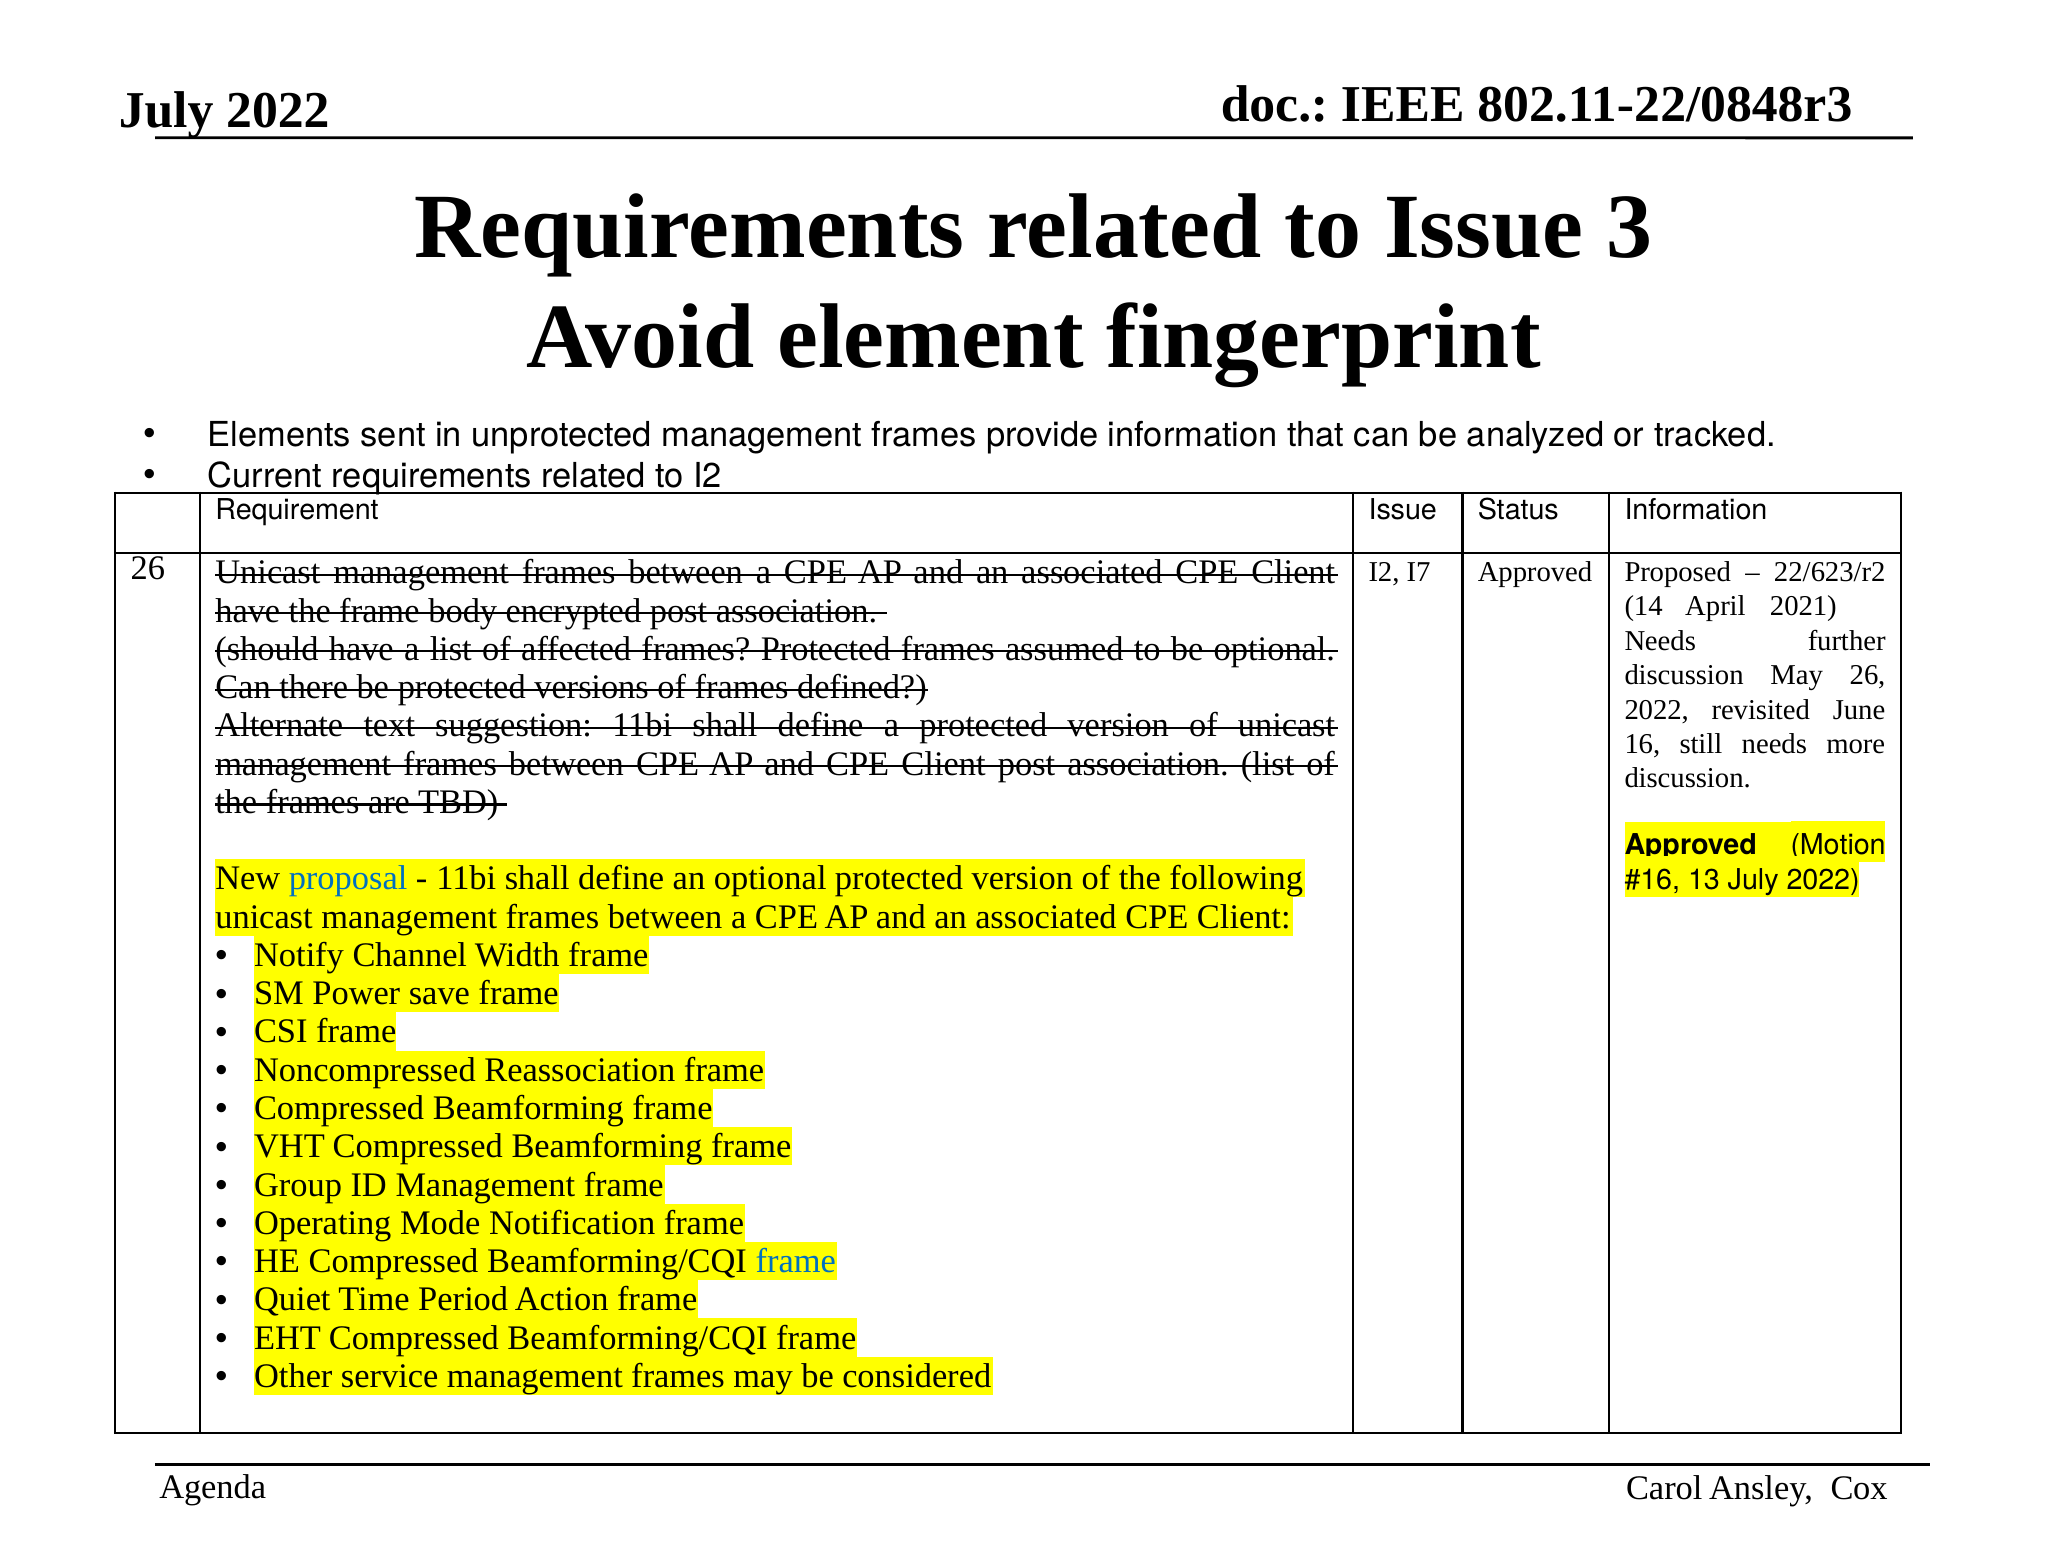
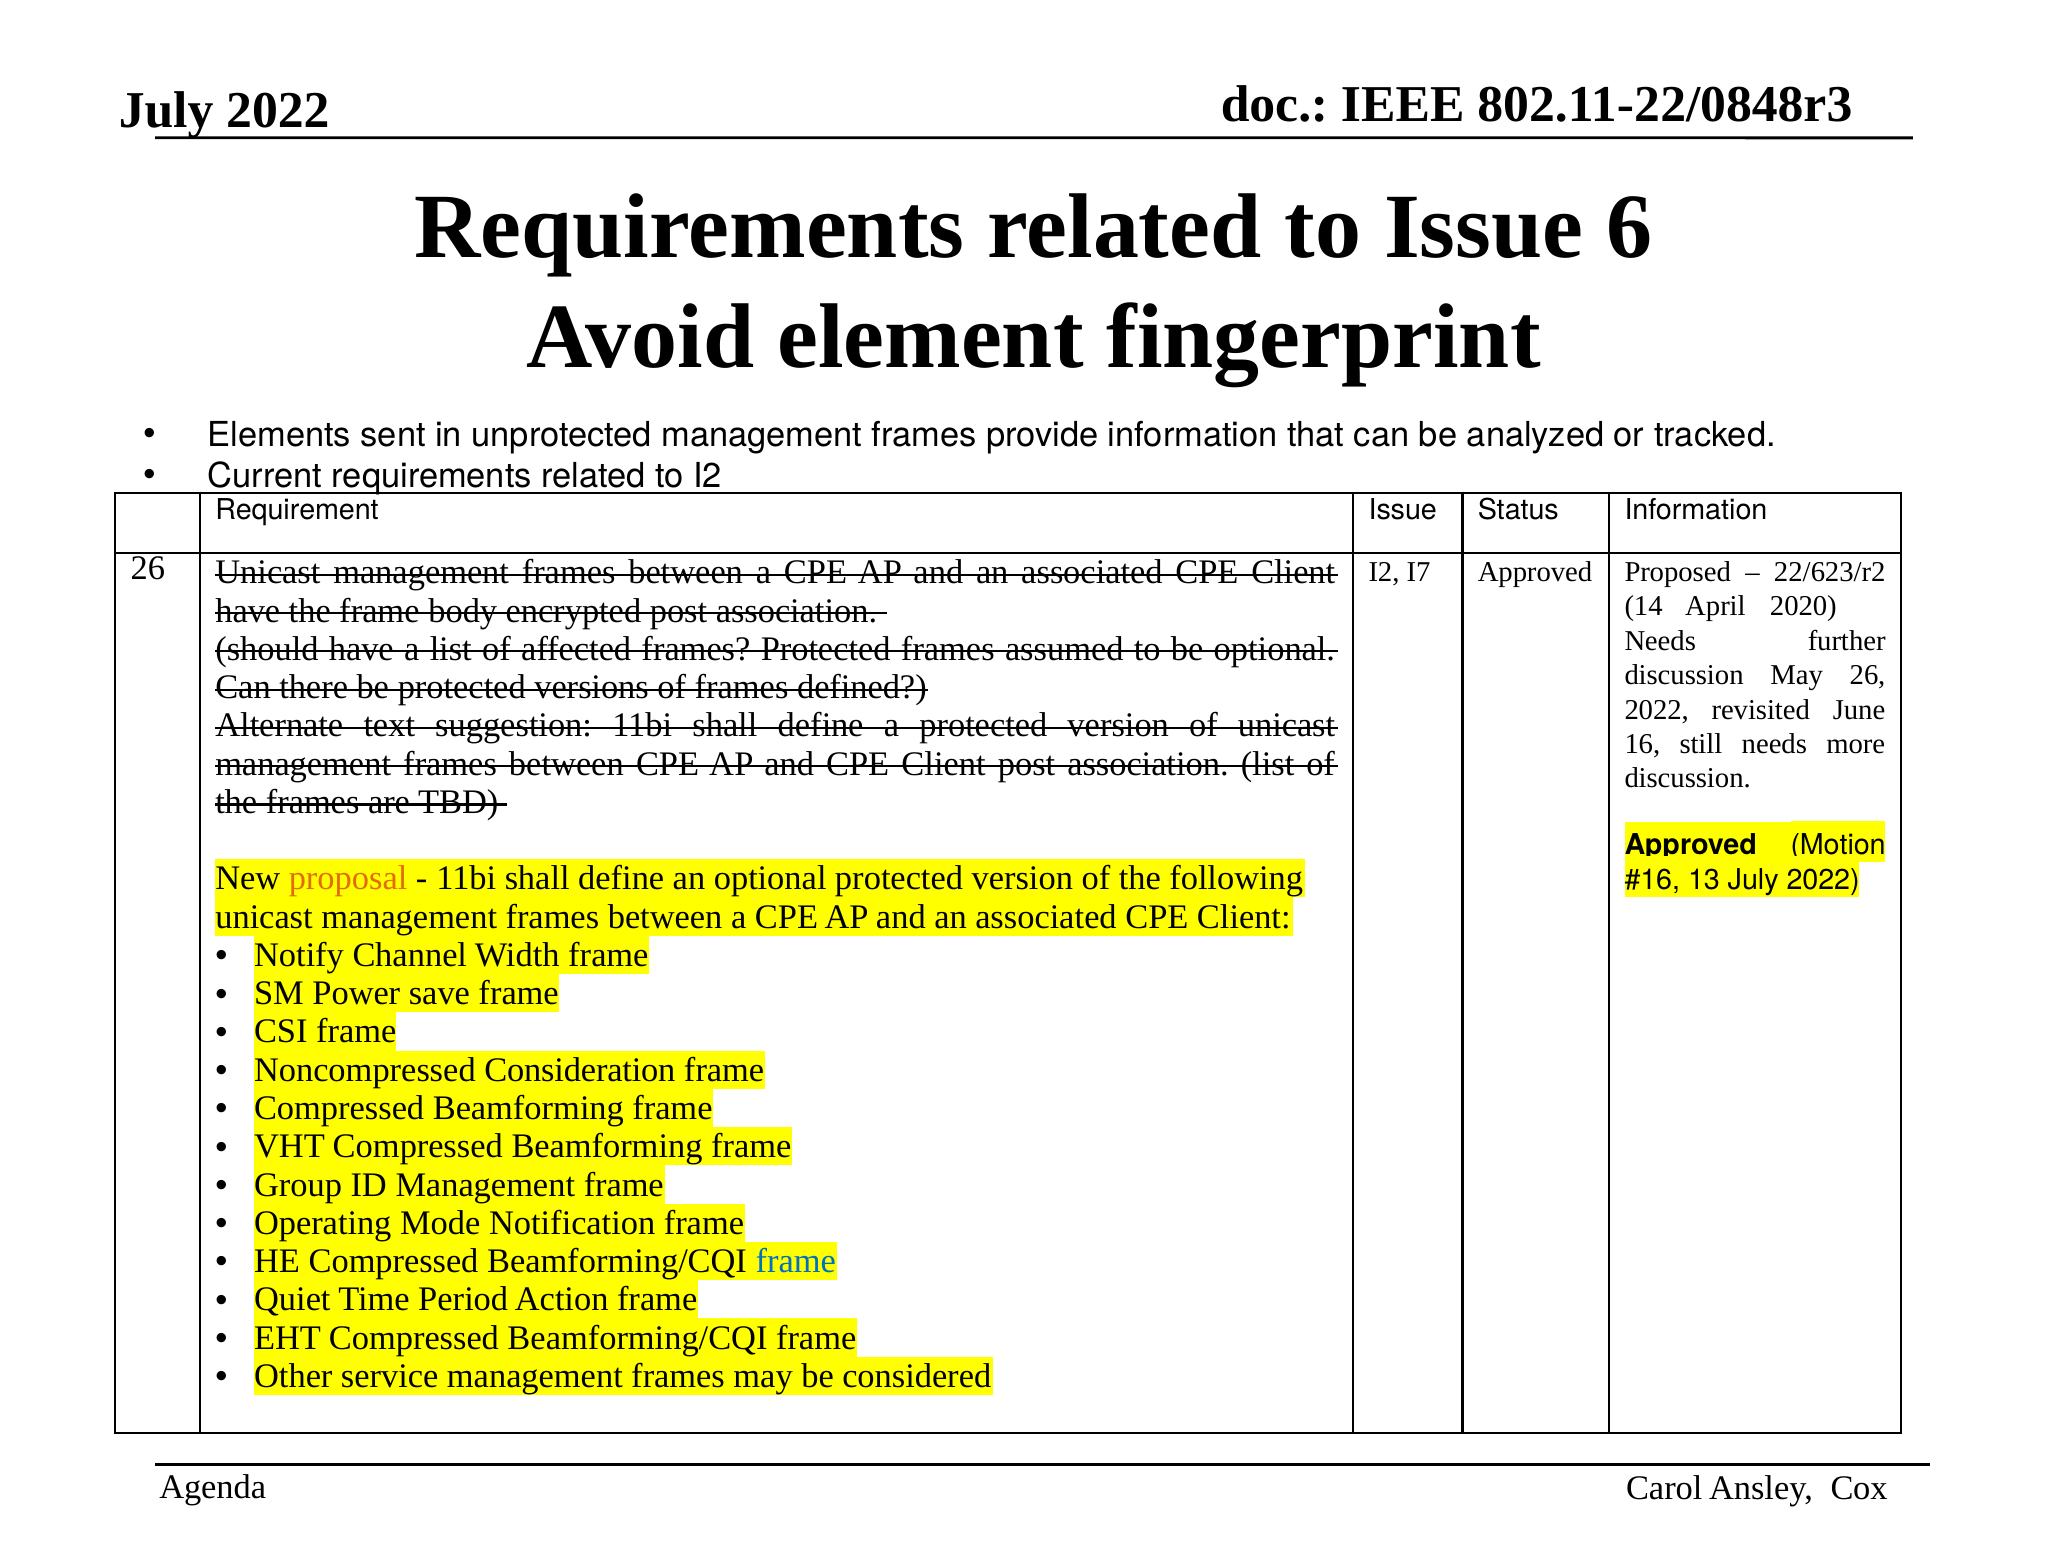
3: 3 -> 6 (1629, 227)
2021: 2021 -> 2020 (1803, 606)
proposal colour: blue -> orange (348, 879)
Reassociation: Reassociation -> Consideration (580, 1070)
